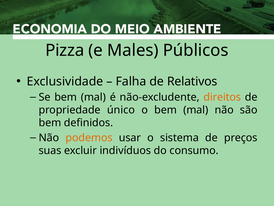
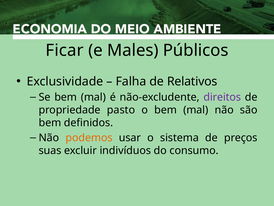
Pizza: Pizza -> Ficar (65, 50)
direitos colour: orange -> purple (222, 97)
único: único -> pasto (121, 110)
